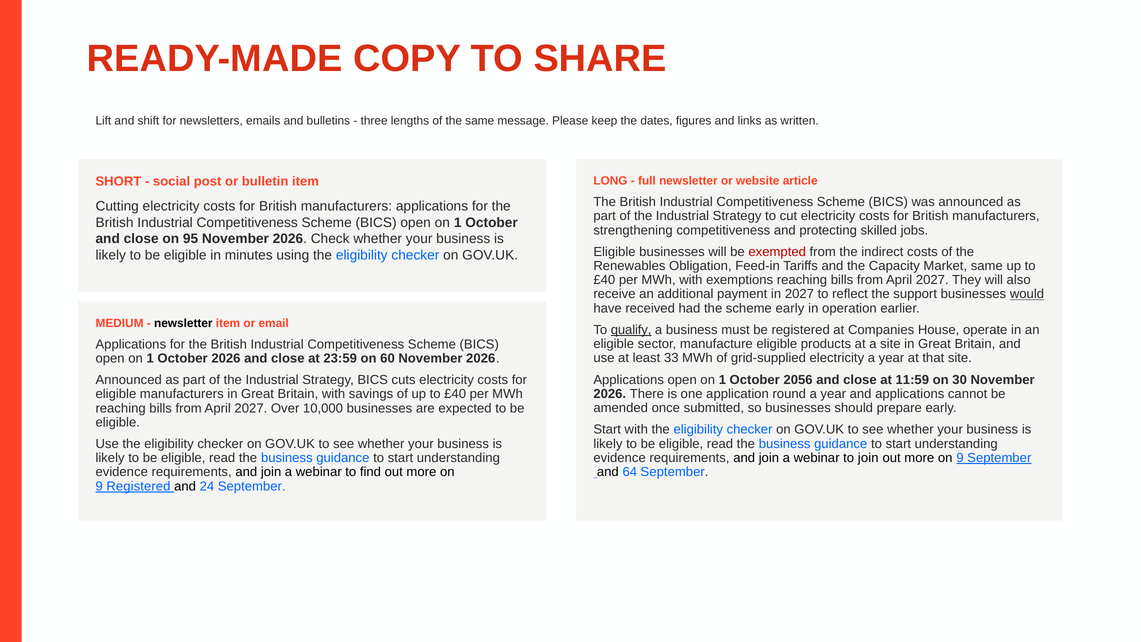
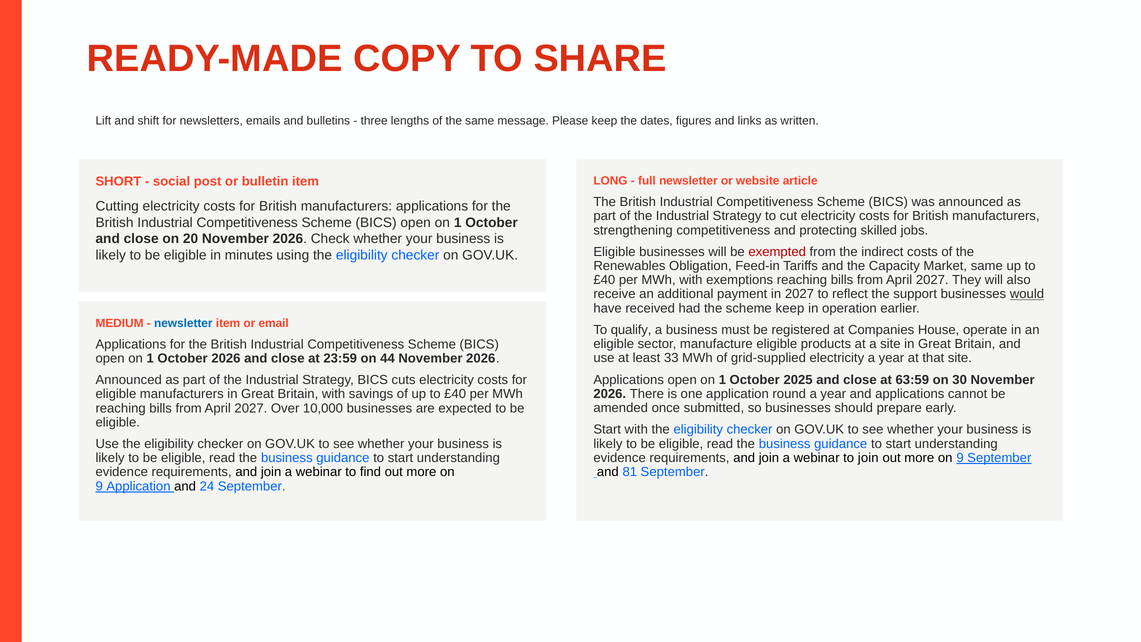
95: 95 -> 20 (191, 239)
scheme early: early -> keep (790, 308)
newsletter colour: black -> blue (183, 323)
qualify underline: present -> none (631, 330)
60: 60 -> 44 (388, 358)
2056: 2056 -> 2025 (798, 380)
11:59: 11:59 -> 63:59 (912, 380)
64: 64 -> 81 (630, 472)
9 Registered: Registered -> Application (138, 486)
